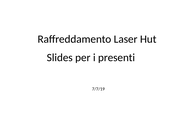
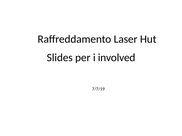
presenti: presenti -> involved (117, 58)
